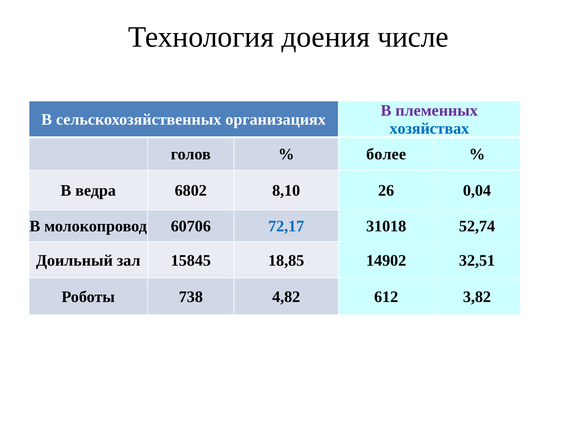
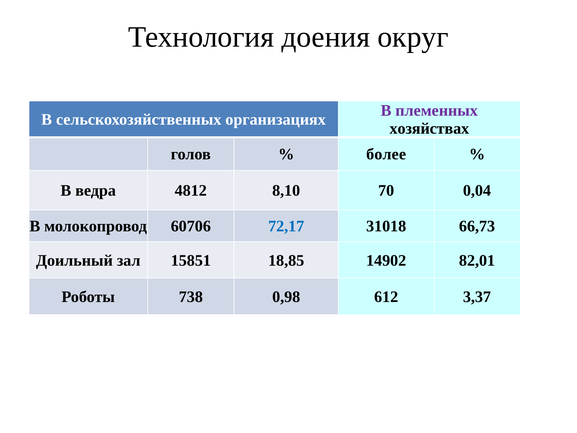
числе: числе -> округ (413, 37)
хозяйствах colour: blue -> black (429, 128)
6802: 6802 -> 4812 (191, 190)
26: 26 -> 70 (386, 190)
52,74: 52,74 -> 66,73 (477, 226)
15845: 15845 -> 15851 (191, 260)
32,51: 32,51 -> 82,01 (477, 260)
4,82: 4,82 -> 0,98 (286, 297)
3,82: 3,82 -> 3,37 (477, 297)
